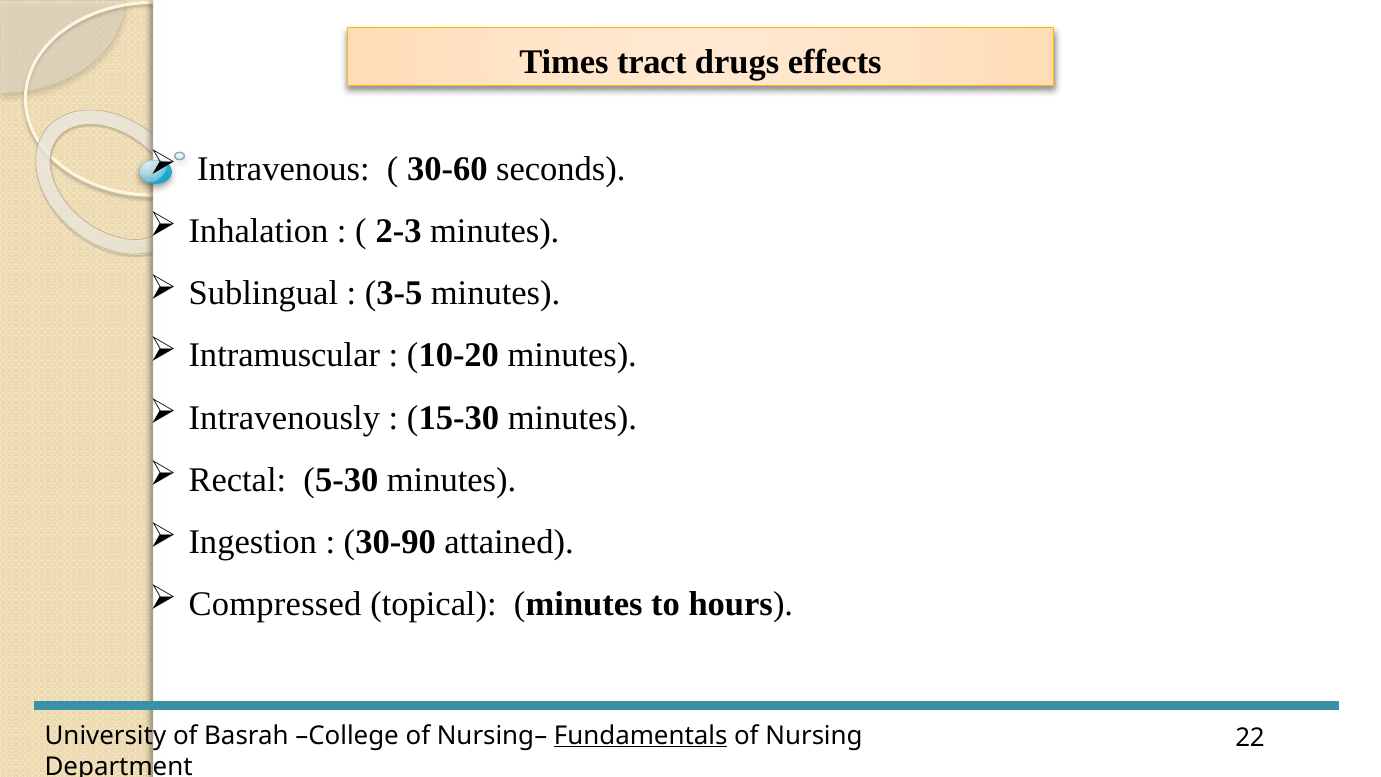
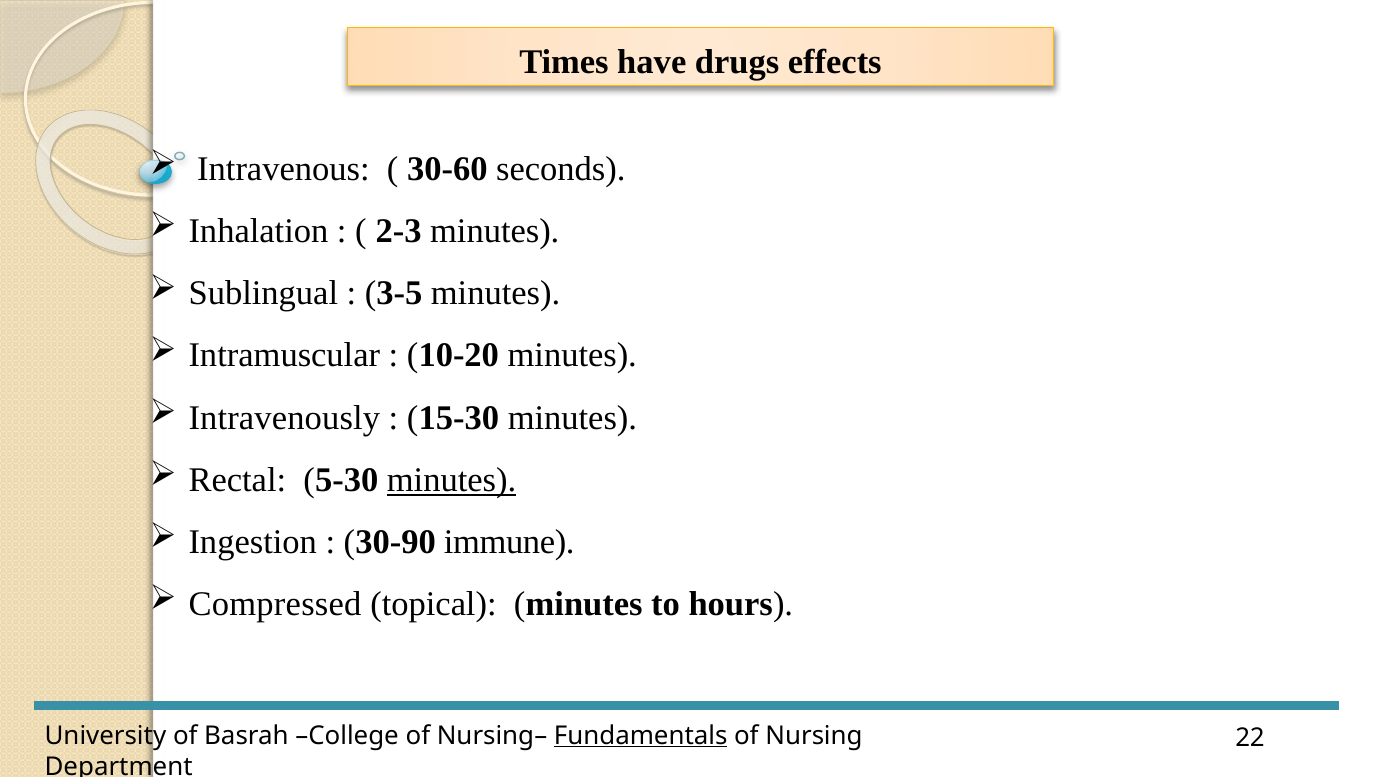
tract: tract -> have (652, 62)
minutes underline: none -> present (452, 480)
attained: attained -> immune (509, 542)
